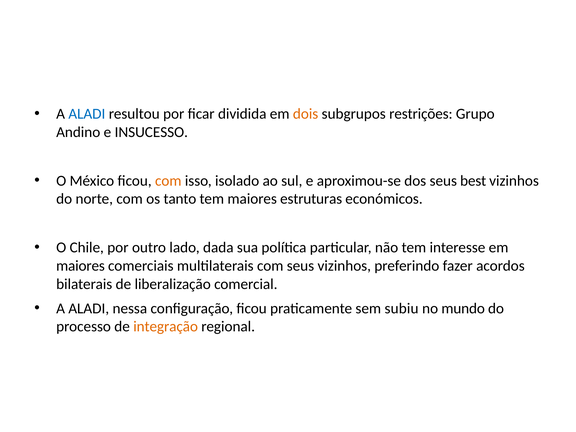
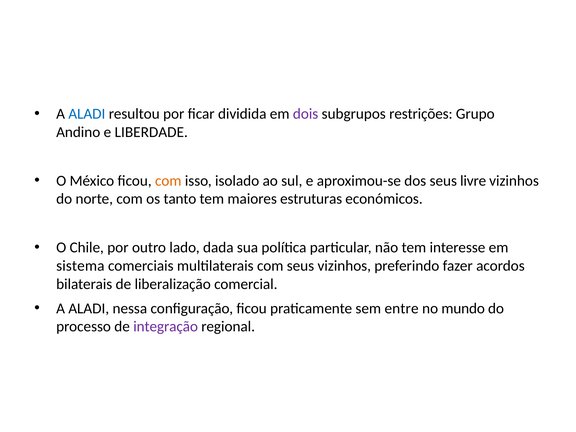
dois colour: orange -> purple (306, 114)
INSUCESSO: INSUCESSO -> LIBERDADE (151, 132)
best: best -> livre (473, 181)
maiores: maiores -> sistema (80, 266)
subiu: subiu -> entre (402, 308)
integração colour: orange -> purple (166, 327)
